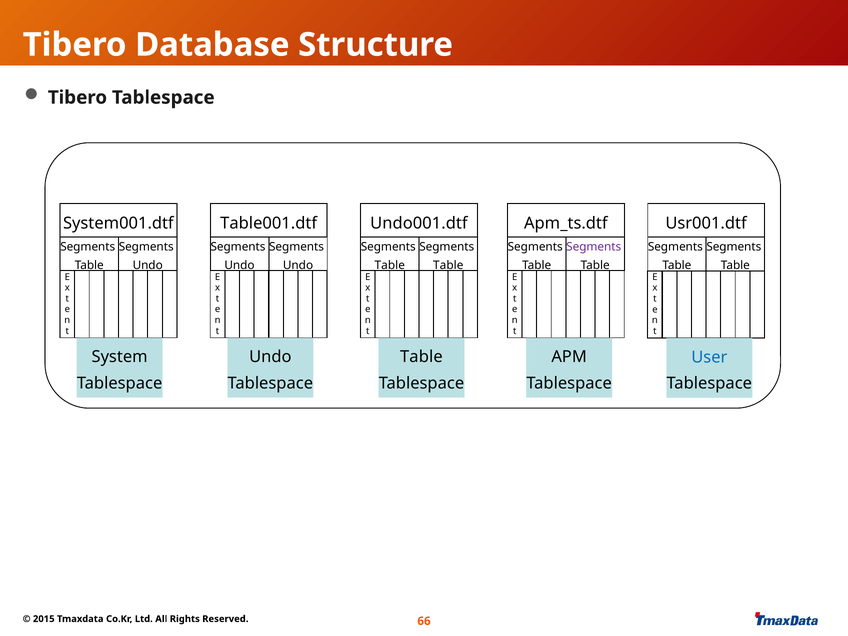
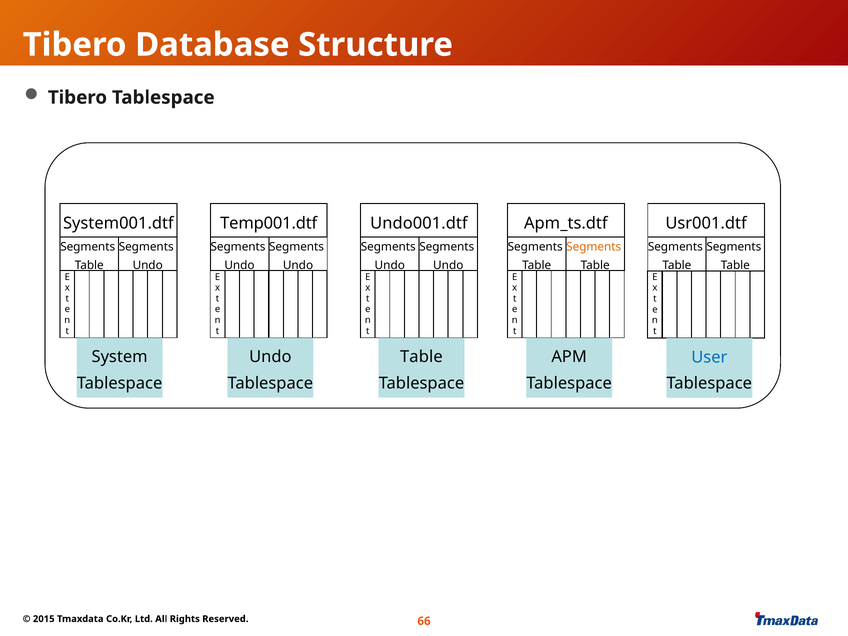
Table001.dtf: Table001.dtf -> Temp001.dtf (269, 223)
Segments colour: purple -> orange (594, 247)
Table: Table -> Undo (390, 265)
Table: Table -> Undo (448, 265)
